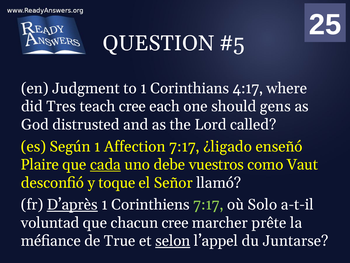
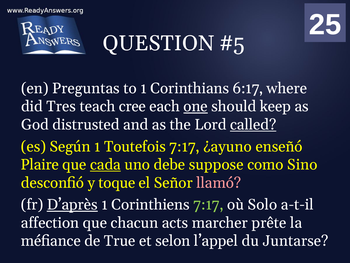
Judgment: Judgment -> Preguntas (86, 88)
4:17: 4:17 -> 6:17 (248, 88)
one underline: none -> present (196, 106)
gens: gens -> keep (275, 106)
called underline: none -> present (253, 124)
Affection: Affection -> Toutefois (135, 146)
¿ligado: ¿ligado -> ¿ayuno (228, 146)
vuestros: vuestros -> suppose (216, 164)
Vaut: Vaut -> Sino (302, 164)
llamó colour: white -> pink (219, 182)
voluntad: voluntad -> affection (50, 222)
chacun cree: cree -> acts (175, 222)
selon underline: present -> none (173, 241)
